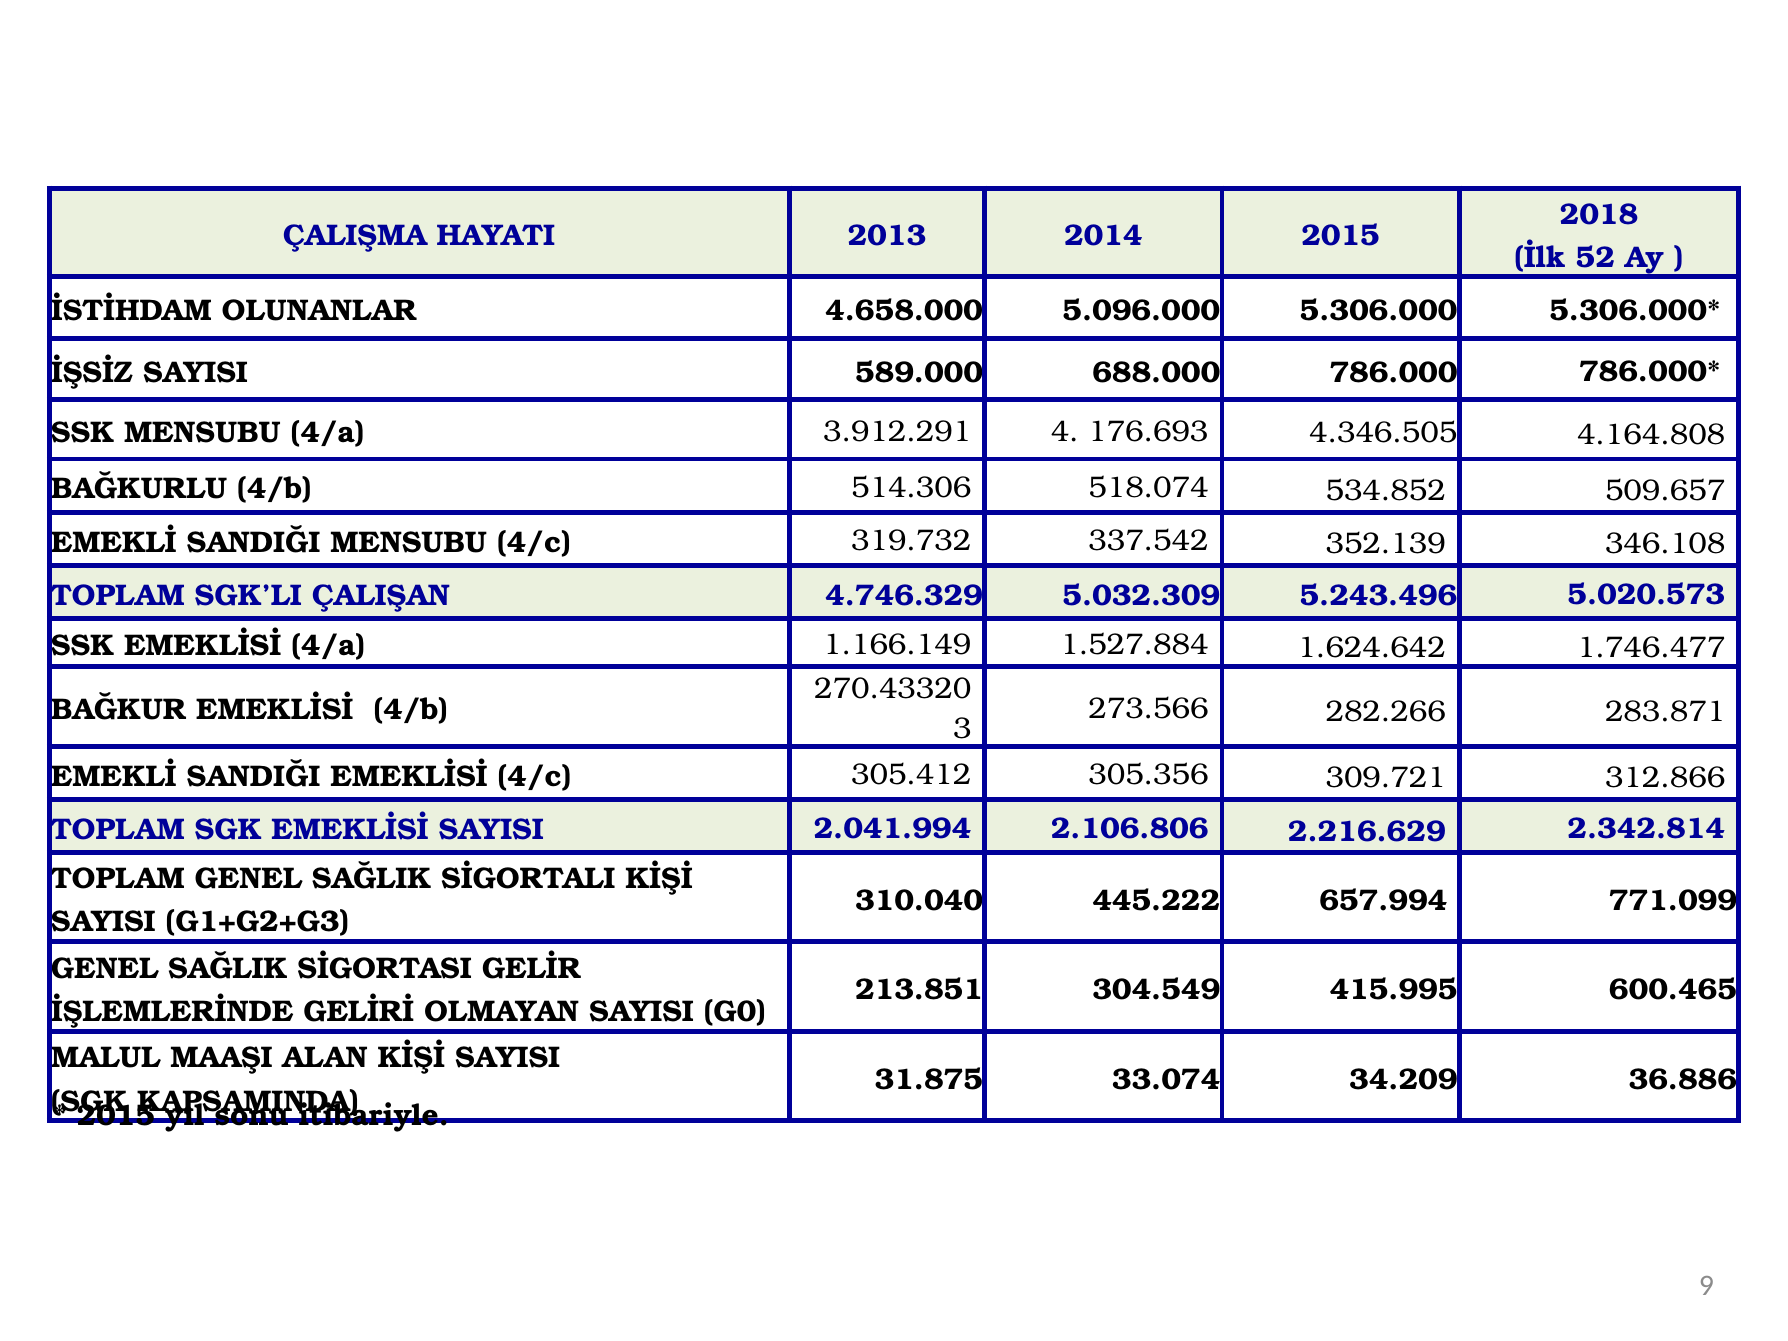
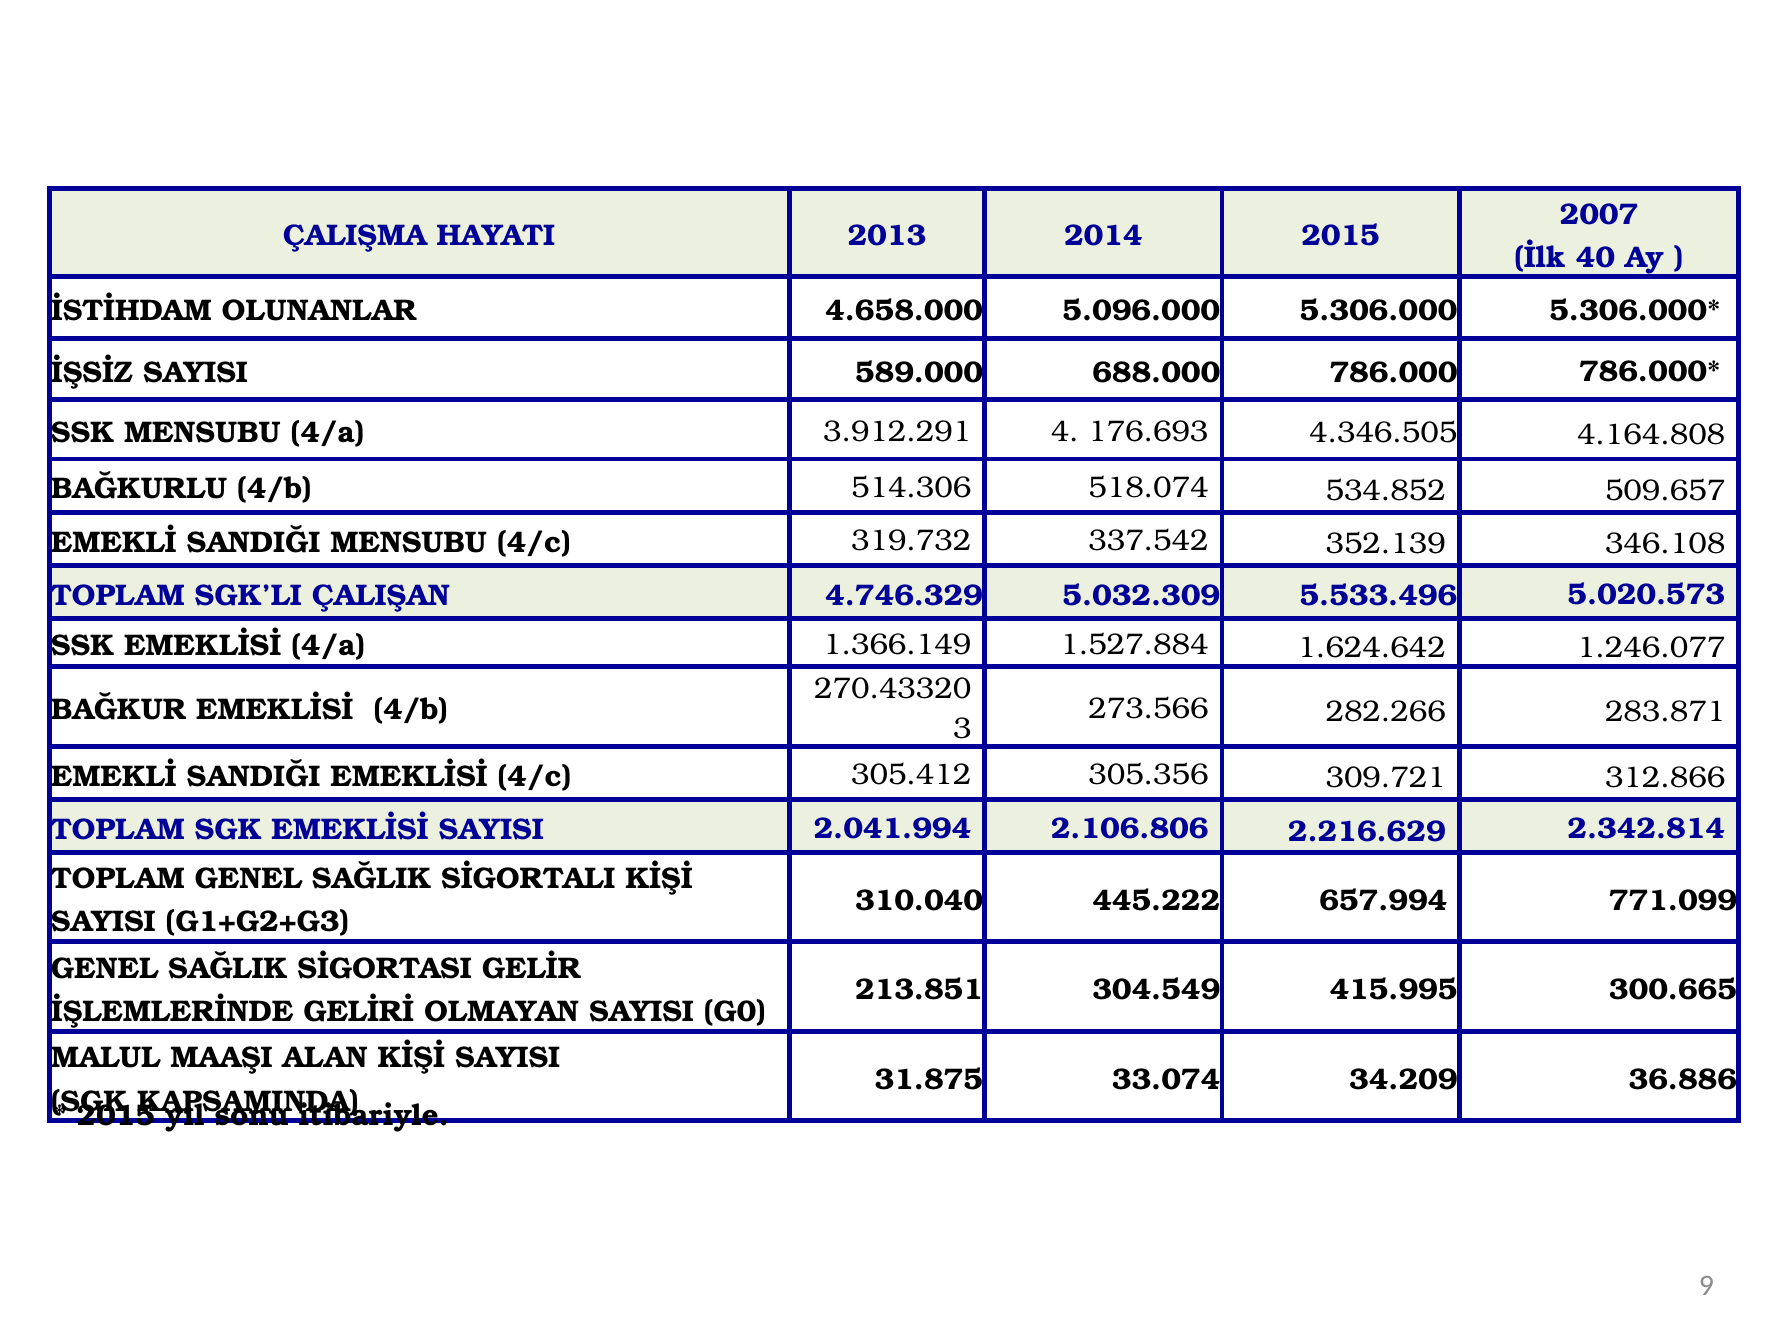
2018: 2018 -> 2007 (1599, 214)
52: 52 -> 40 (1595, 258)
5.243.496: 5.243.496 -> 5.533.496 (1378, 595)
1.166.149: 1.166.149 -> 1.366.149 (897, 644)
1.746.477: 1.746.477 -> 1.246.077 (1651, 647)
600.465: 600.465 -> 300.665 (1673, 990)
